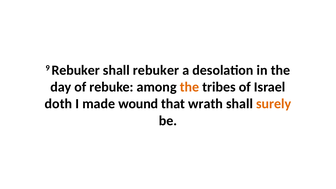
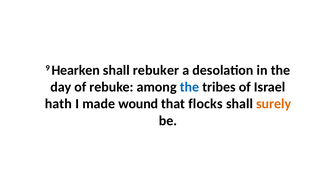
9 Rebuker: Rebuker -> Hearken (76, 70)
the colour: orange -> blue (190, 87)
doth: doth -> hath (58, 104)
wrath: wrath -> flocks (206, 104)
